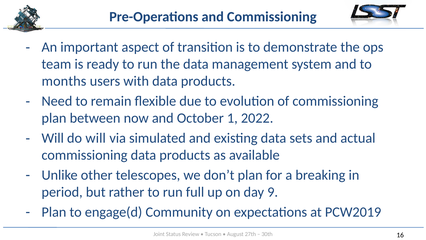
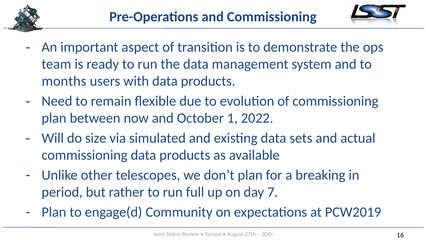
do will: will -> size (96, 138)
9: 9 -> 7 (273, 192)
